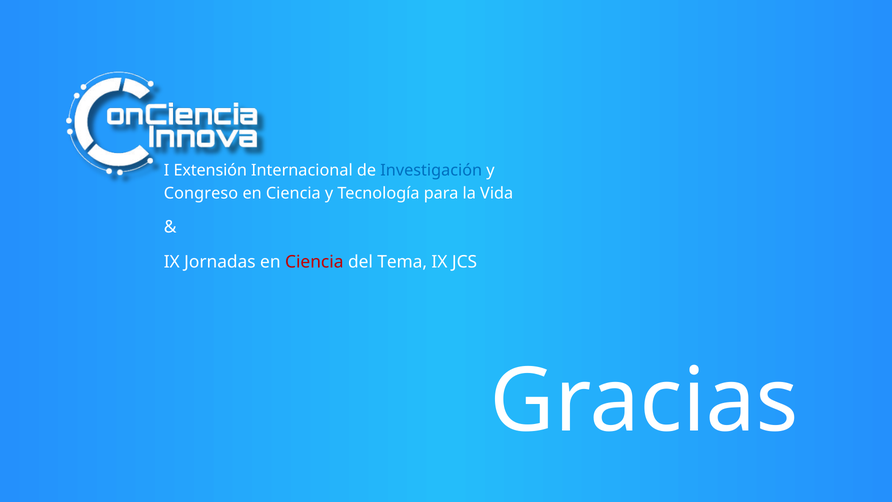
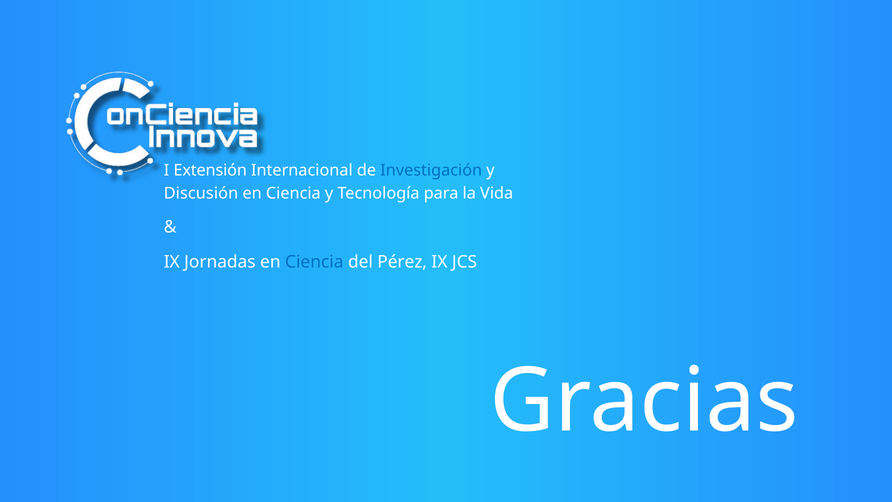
Congreso: Congreso -> Discusión (201, 193)
Ciencia colour: red -> blue (314, 262)
Tema: Tema -> Pérez (402, 262)
